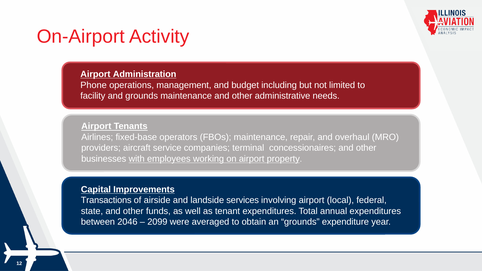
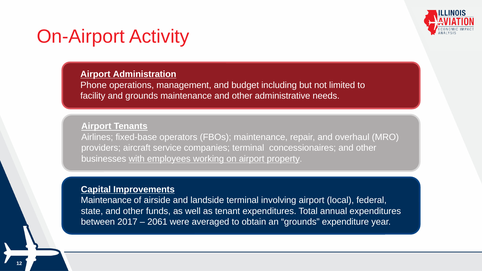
Transactions: Transactions -> Maintenance (106, 200)
landside services: services -> terminal (243, 200)
2046: 2046 -> 2017 (127, 222)
2099: 2099 -> 2061 (157, 222)
